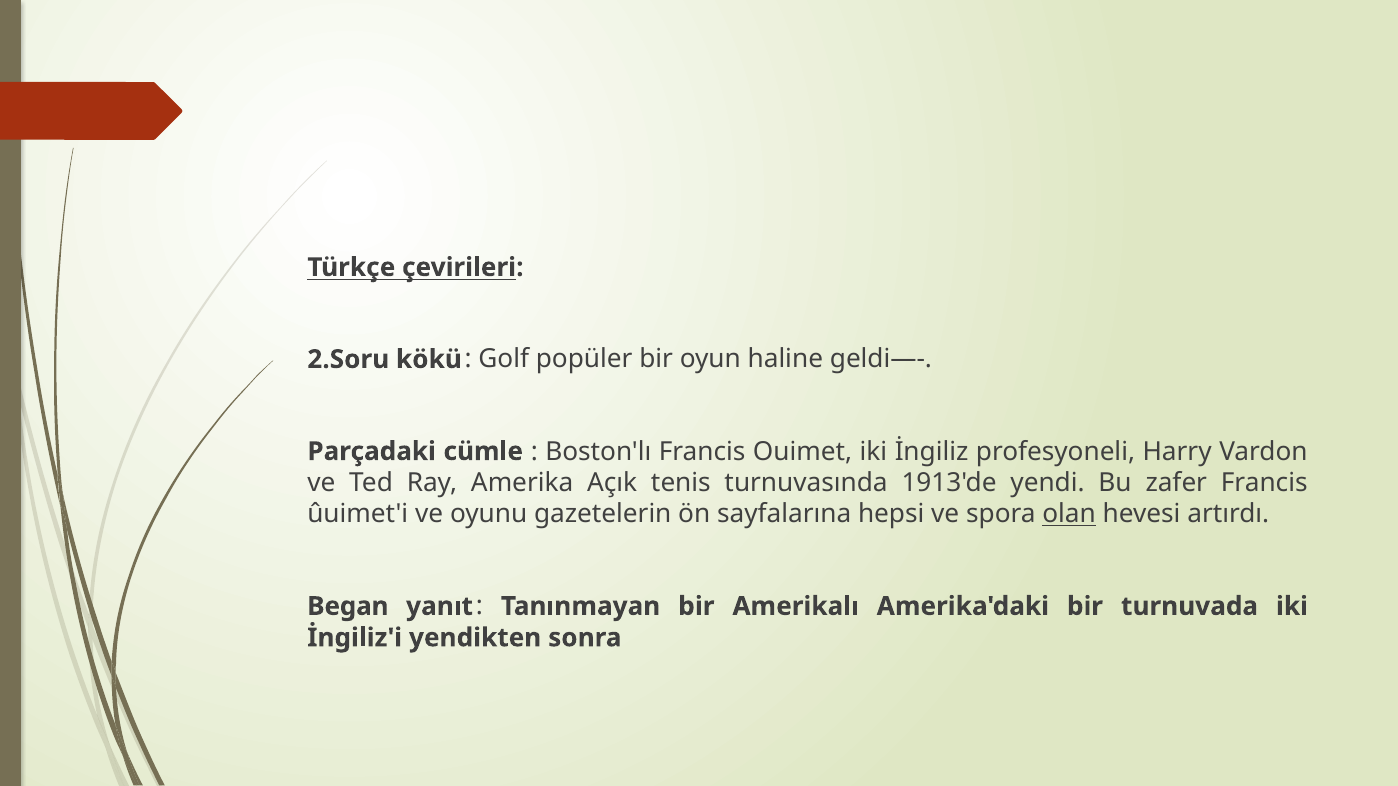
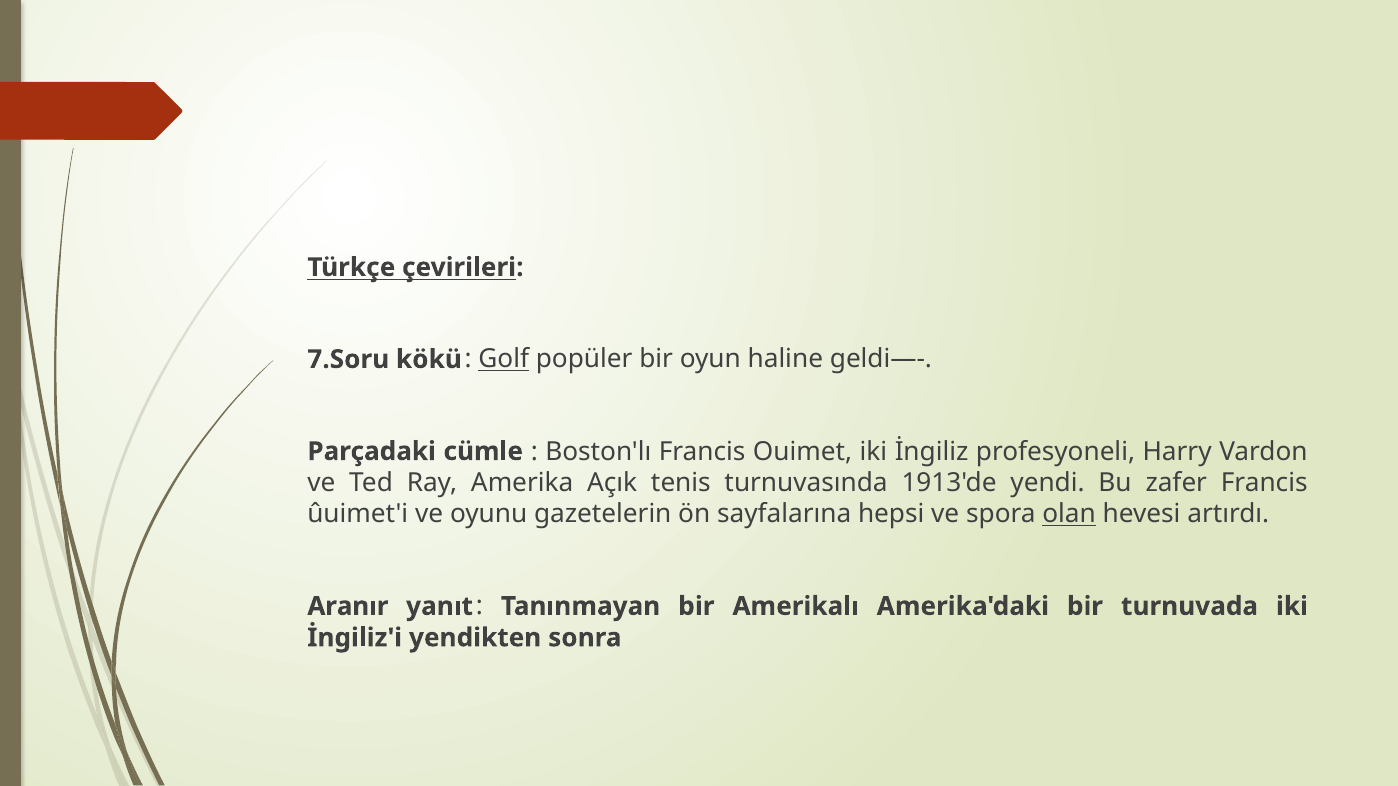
2.Soru: 2.Soru -> 7.Soru (348, 360)
Golf underline: none -> present (504, 360)
Began: Began -> Aranır (348, 607)
